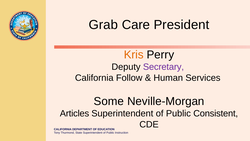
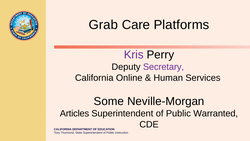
President: President -> Platforms (181, 25)
Kris colour: orange -> purple (134, 55)
Follow: Follow -> Online (129, 78)
Consistent: Consistent -> Warranted (216, 113)
